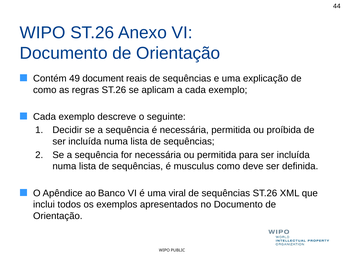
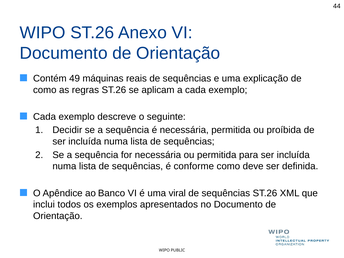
document: document -> máquinas (103, 78)
musculus: musculus -> conforme (194, 166)
